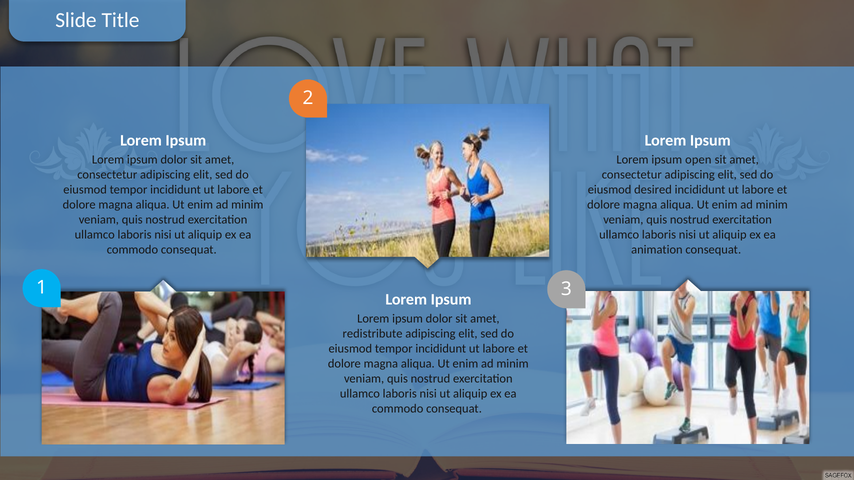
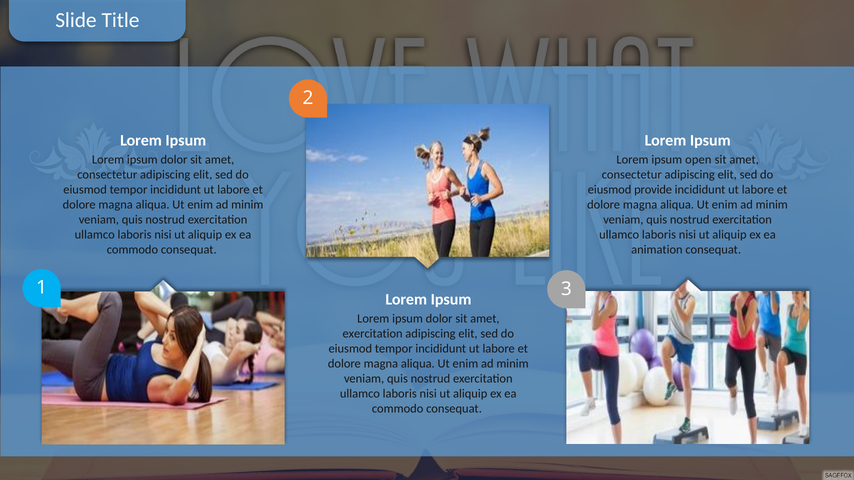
desired: desired -> provide (653, 190)
redistribute: redistribute -> exercitation (373, 334)
